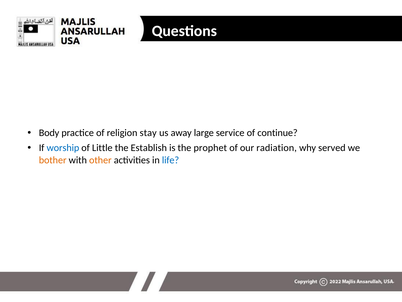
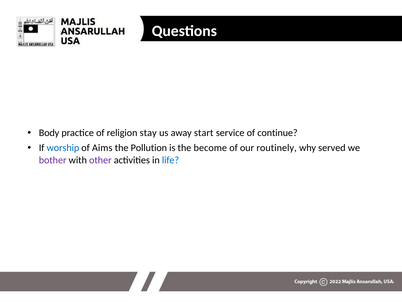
large: large -> start (204, 133)
Little: Little -> Aims (102, 148)
Establish: Establish -> Pollution (149, 148)
prophet: prophet -> become (210, 148)
radiation: radiation -> routinely (277, 148)
bother colour: orange -> purple (53, 160)
other colour: orange -> purple (100, 160)
